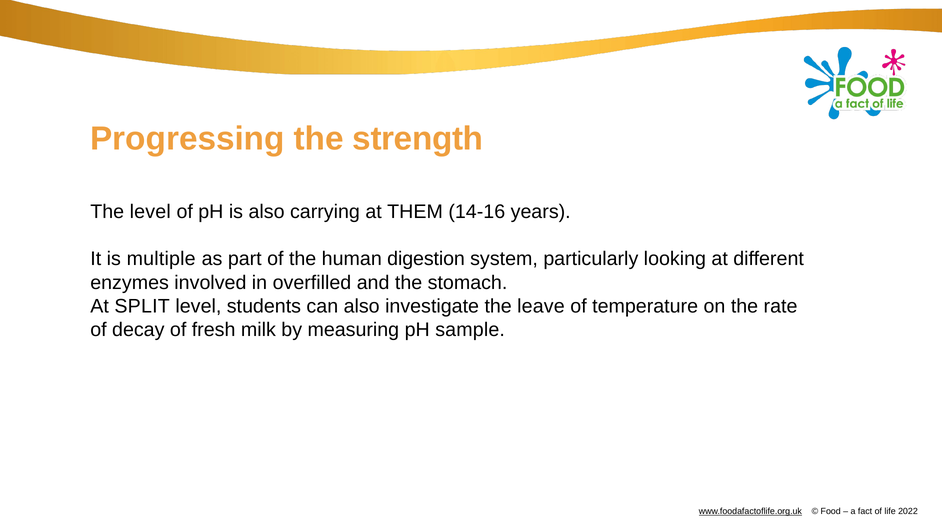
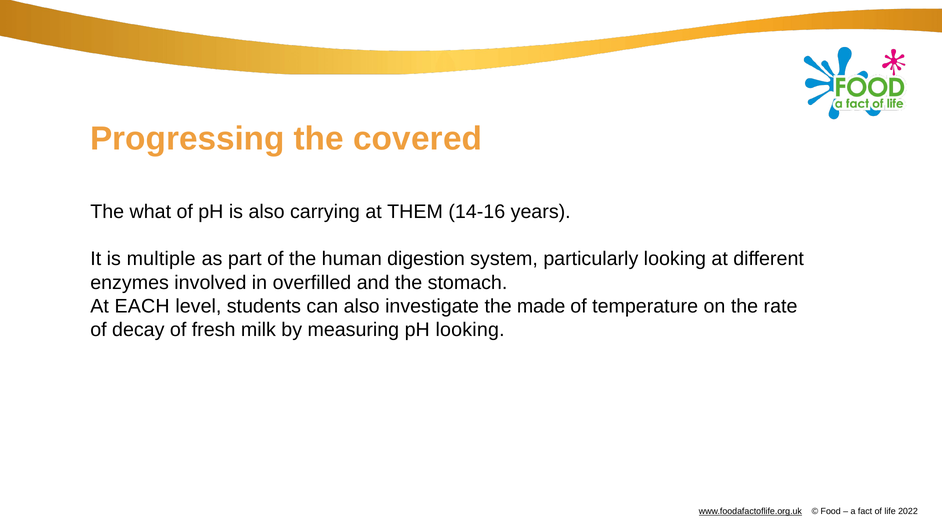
strength: strength -> covered (418, 139)
The level: level -> what (150, 212)
SPLIT: SPLIT -> EACH (142, 306)
leave: leave -> made (541, 306)
pH sample: sample -> looking (470, 330)
